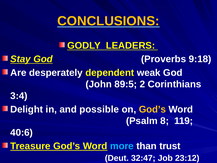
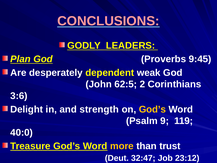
CONCLUSIONS colour: yellow -> pink (108, 21)
Stay: Stay -> Plan (21, 59)
9:18: 9:18 -> 9:45 (200, 59)
89:5: 89:5 -> 62:5 (126, 84)
3:4: 3:4 -> 3:6 (19, 96)
possible: possible -> strength (99, 109)
8: 8 -> 9 (165, 121)
40:6: 40:6 -> 40:0 (22, 132)
more colour: light blue -> yellow (122, 146)
